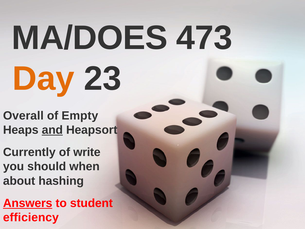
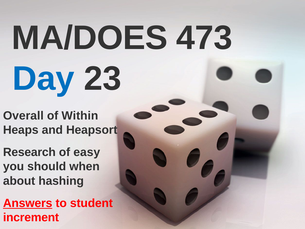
Day colour: orange -> blue (43, 79)
Empty: Empty -> Within (80, 116)
and underline: present -> none (52, 130)
Currently: Currently -> Research (29, 152)
write: write -> easy (87, 152)
efficiency: efficiency -> increment (31, 217)
